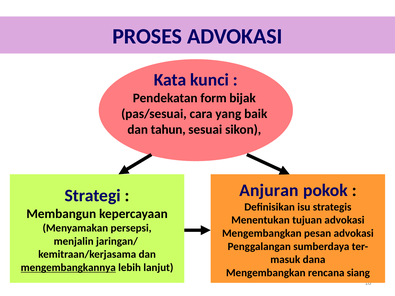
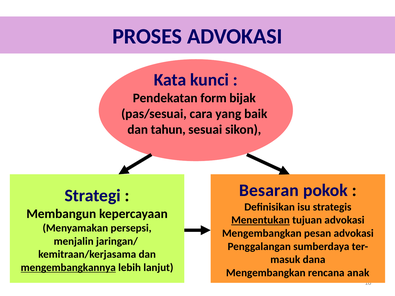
Anjuran: Anjuran -> Besaran (269, 190)
Menentukan underline: none -> present (261, 220)
siang: siang -> anak (358, 273)
